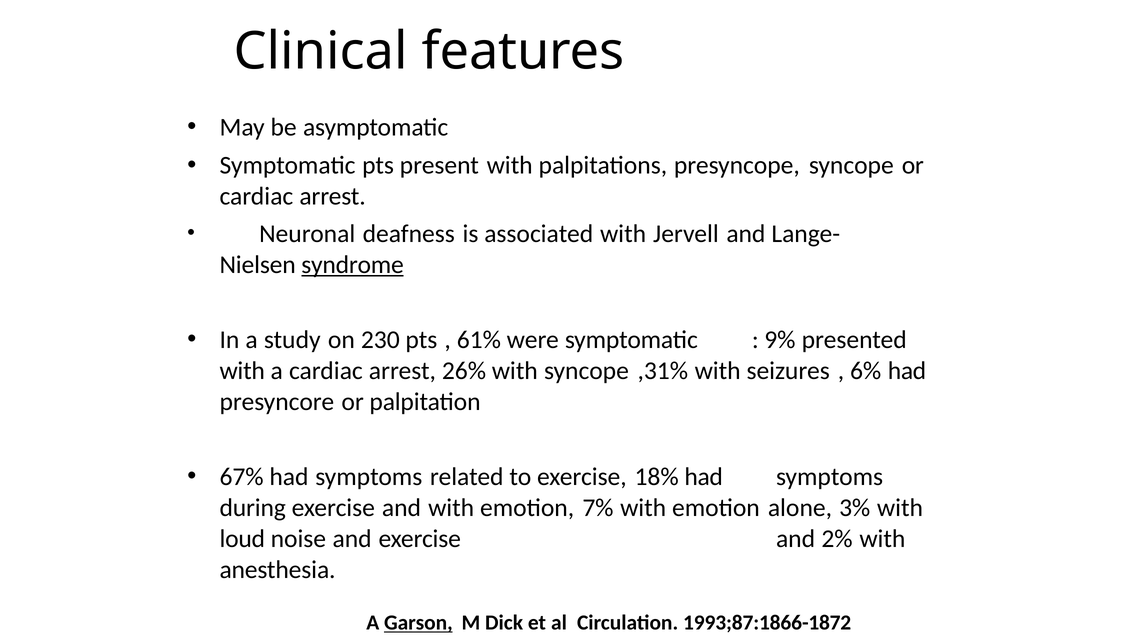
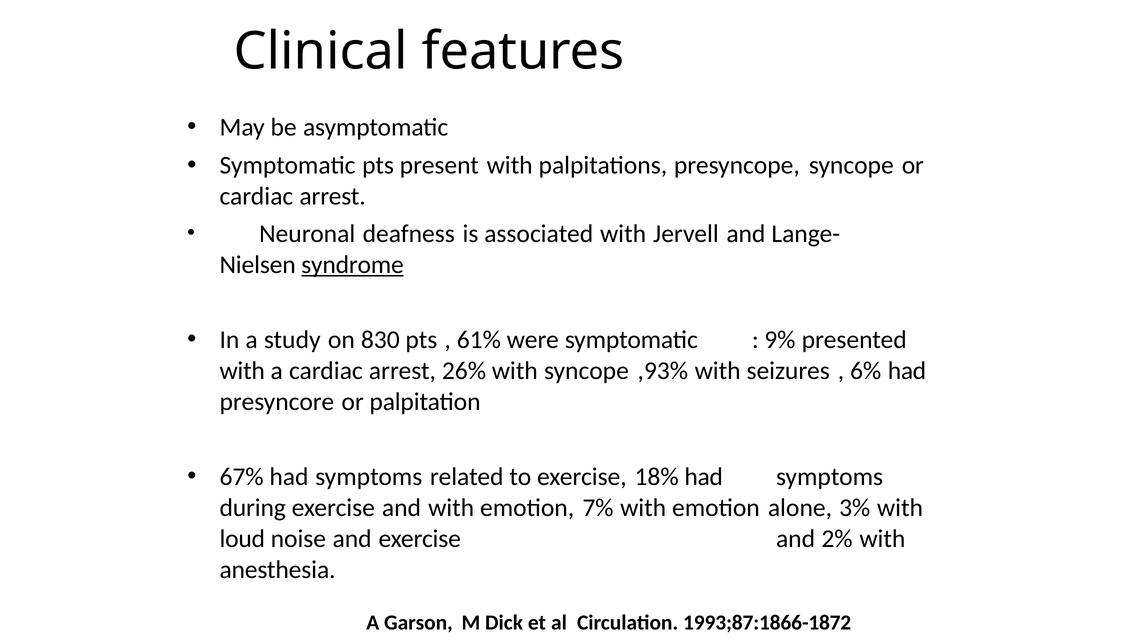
230: 230 -> 830 (380, 340)
,31%: ,31% -> ,93% (663, 371)
Garson underline: present -> none (418, 623)
